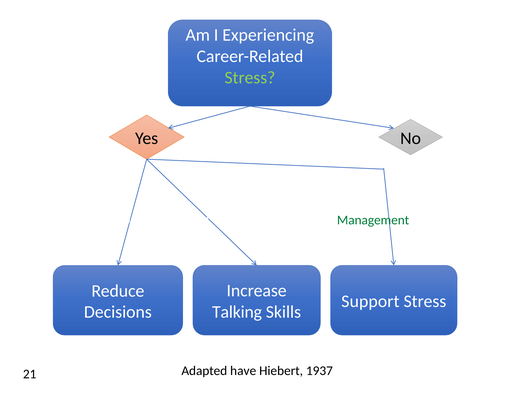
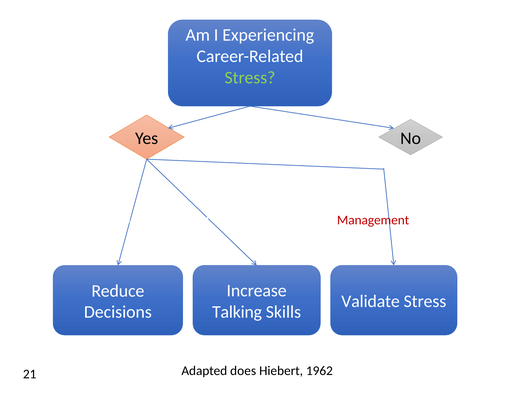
Management colour: green -> red (373, 220)
Support: Support -> Validate (371, 302)
have: have -> does (243, 371)
1937: 1937 -> 1962 (319, 371)
